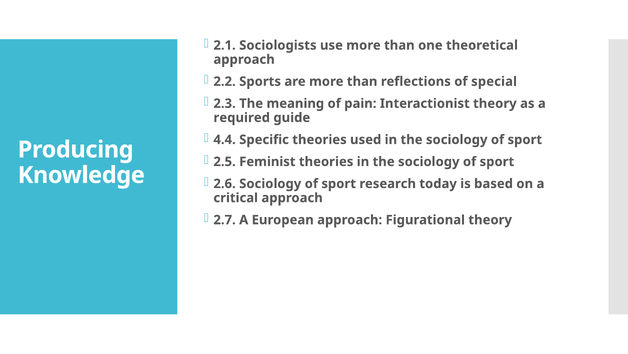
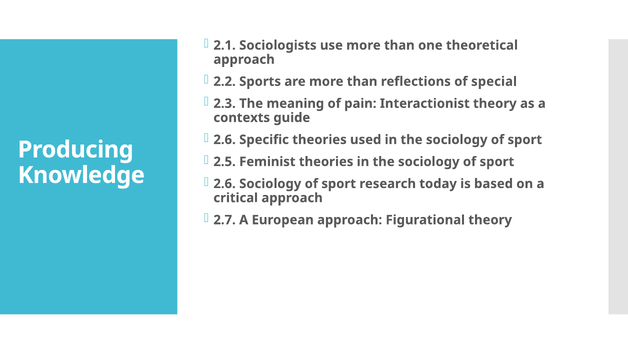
required: required -> contexts (242, 117)
4.4: 4.4 -> 2.6 (225, 139)
